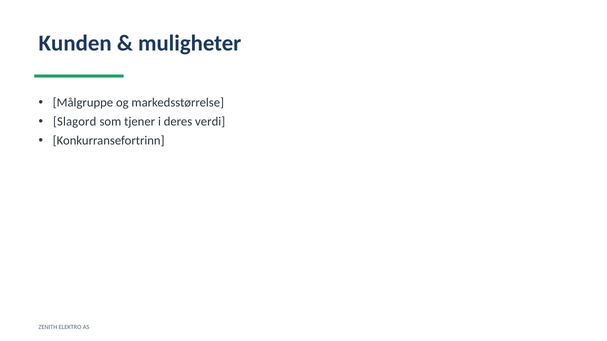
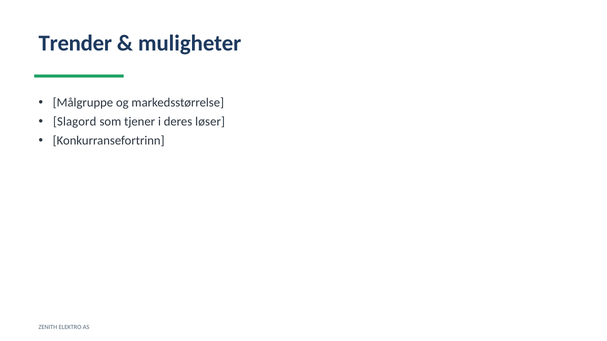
Kunden: Kunden -> Trender (75, 43)
verdi: verdi -> løser (210, 122)
